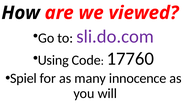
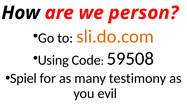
viewed: viewed -> person (143, 13)
sli.do.com colour: purple -> orange (115, 37)
17760: 17760 -> 59508 (130, 59)
innocence: innocence -> testimony (138, 78)
will: will -> evil (107, 94)
